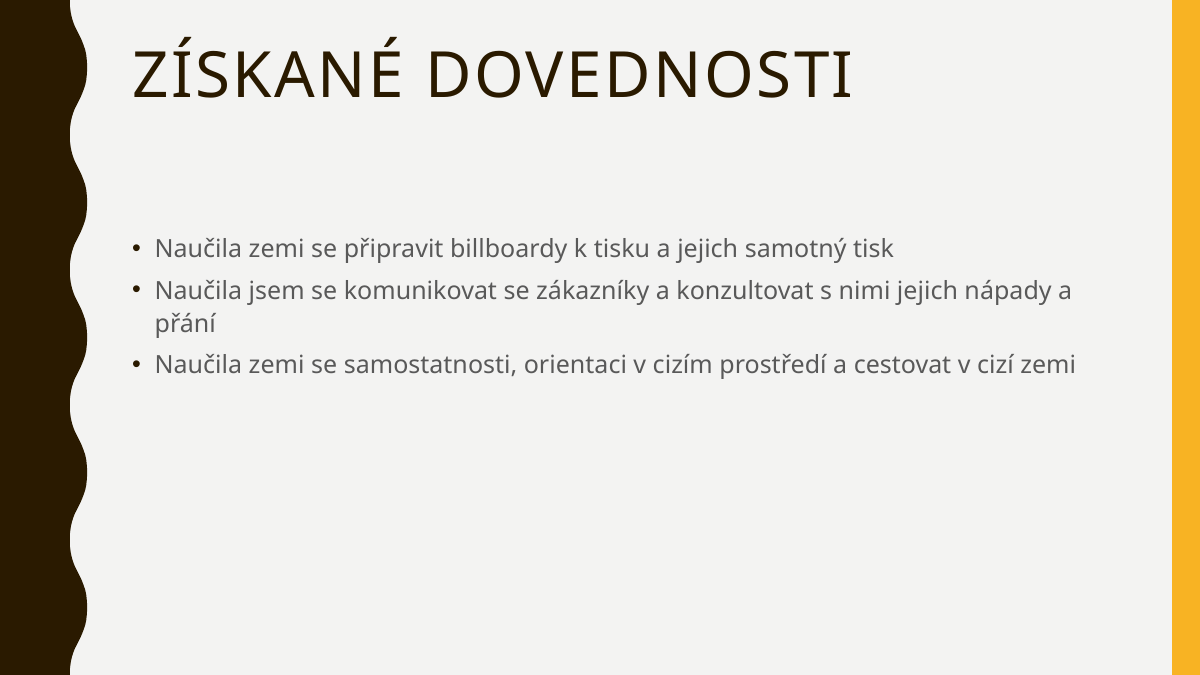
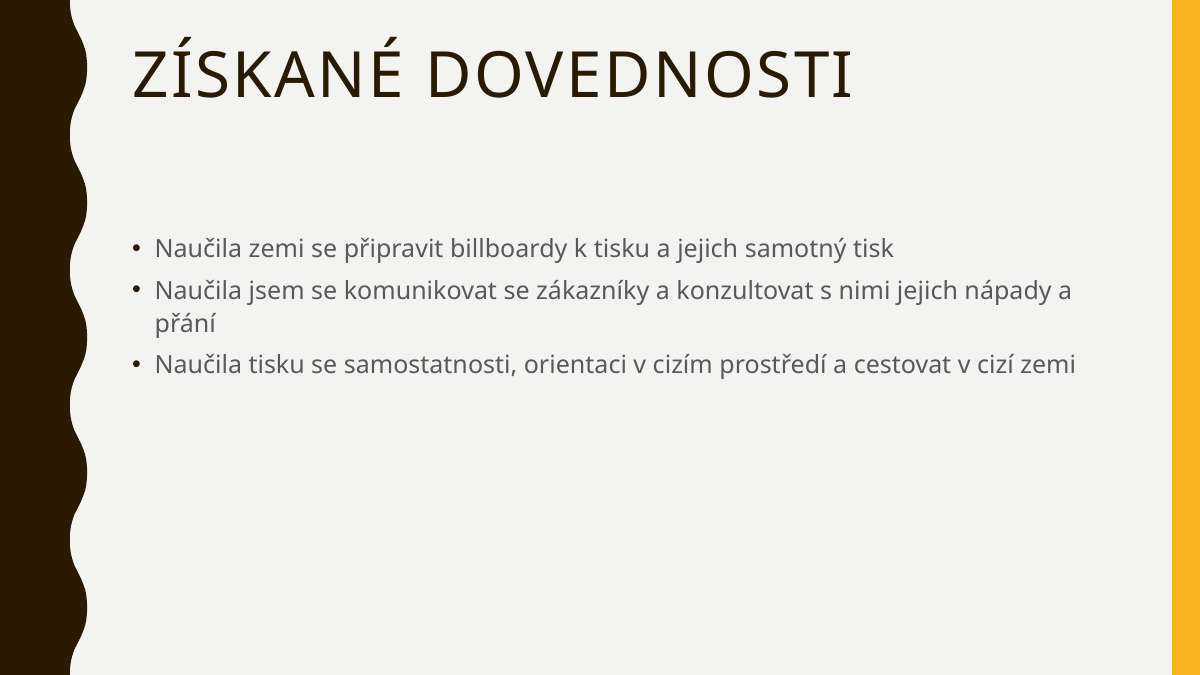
zemi: zemi -> tisku (277, 366)
